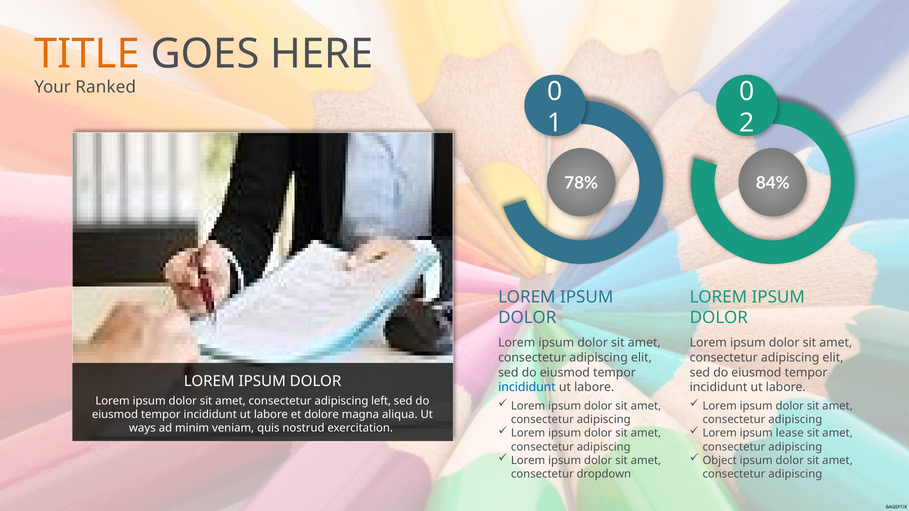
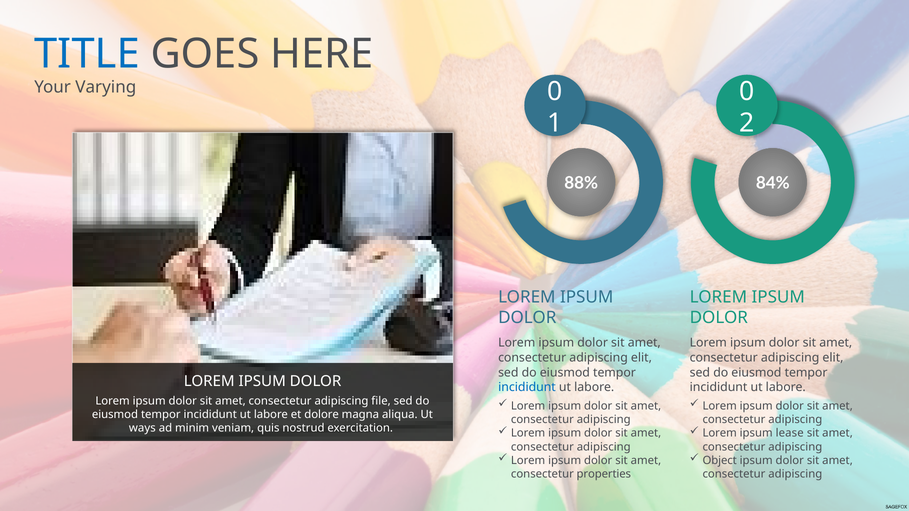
TITLE colour: orange -> blue (87, 54)
Ranked: Ranked -> Varying (106, 87)
78%: 78% -> 88% (581, 183)
left: left -> file (381, 401)
dropdown: dropdown -> properties (604, 474)
